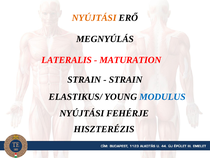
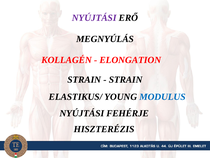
NYÚJTÁSI colour: orange -> purple (94, 18)
LATERALIS: LATERALIS -> KOLLAGÉN (67, 60)
MATURATION: MATURATION -> ELONGATION (130, 60)
